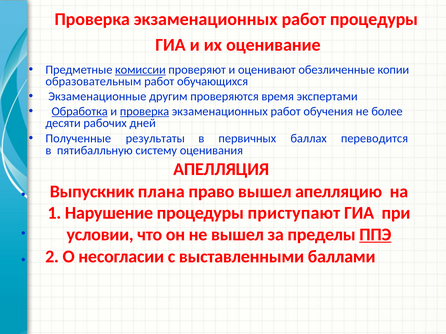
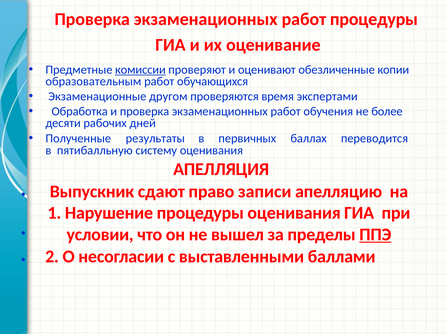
другим: другим -> другом (168, 97)
Обработка underline: present -> none (80, 112)
проверка underline: present -> none (145, 112)
плана: плана -> сдают (161, 192)
право вышел: вышел -> записи (265, 192)
процедуры приступают: приступают -> оценивания (294, 213)
